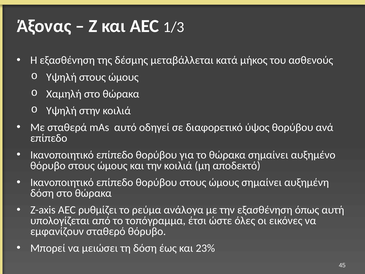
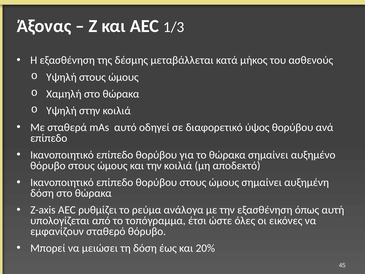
23%: 23% -> 20% (205, 248)
